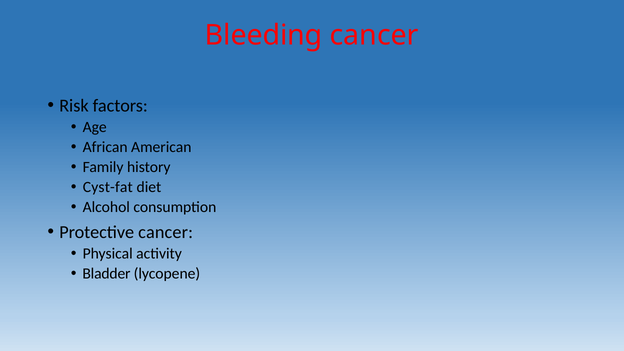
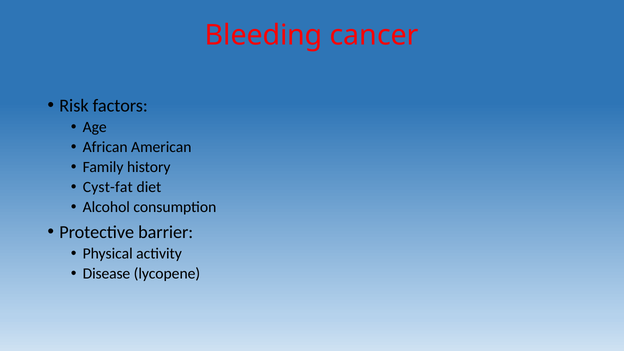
Protective cancer: cancer -> barrier (166, 232)
Bladder: Bladder -> Disease (106, 274)
